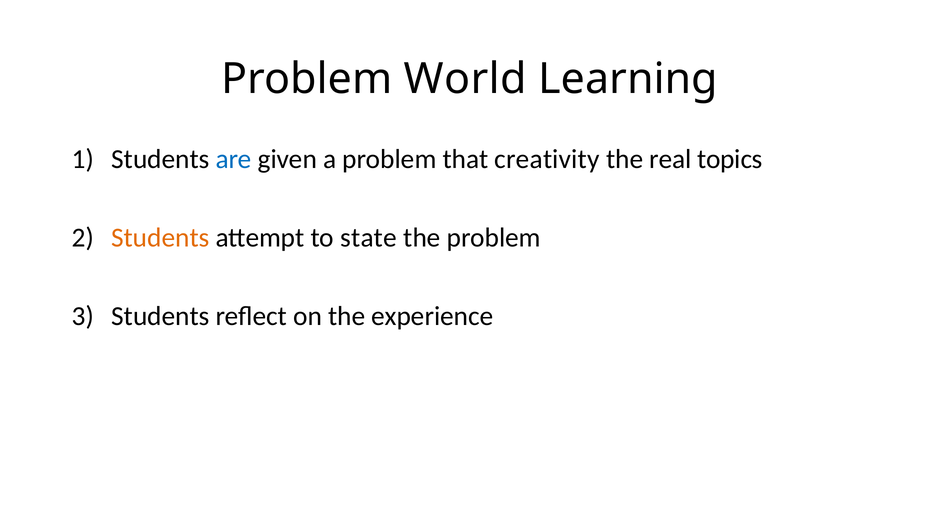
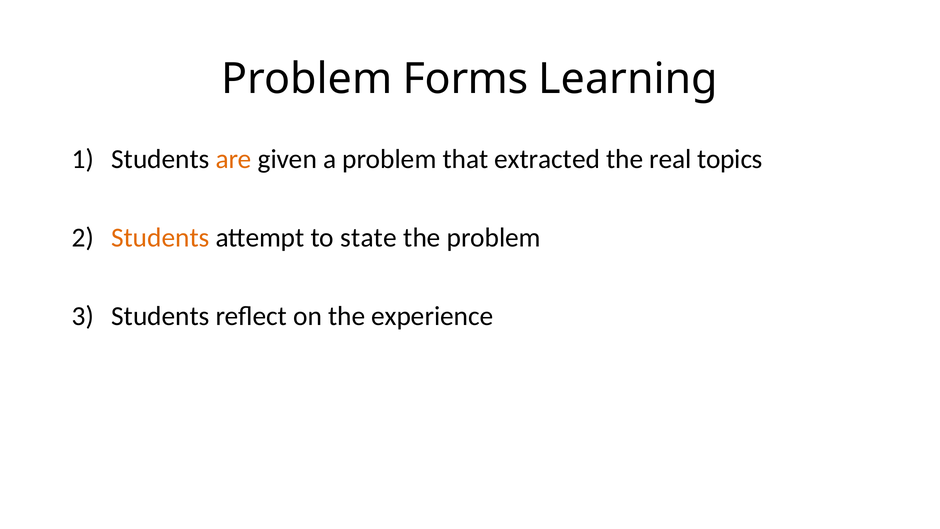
World: World -> Forms (466, 79)
are colour: blue -> orange (234, 159)
creativity: creativity -> extracted (547, 159)
